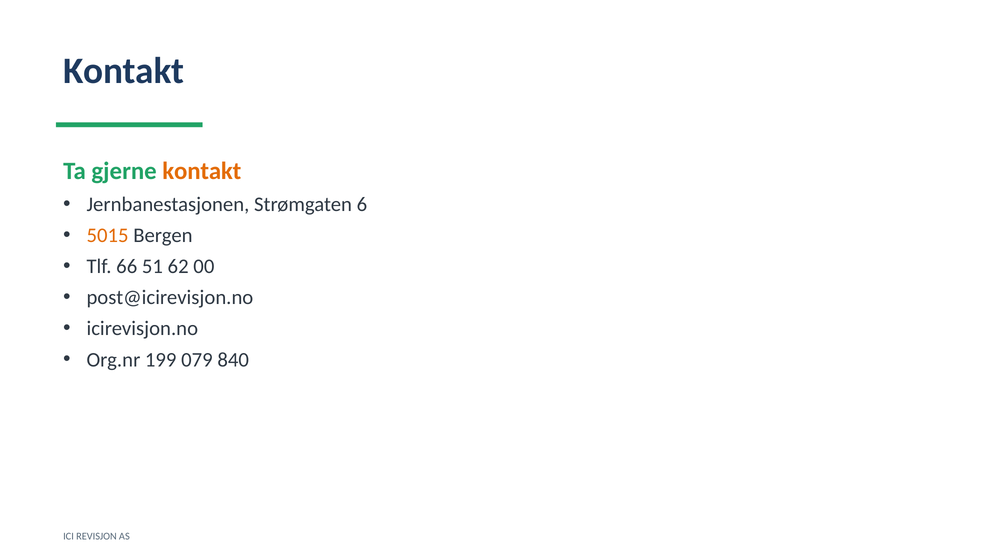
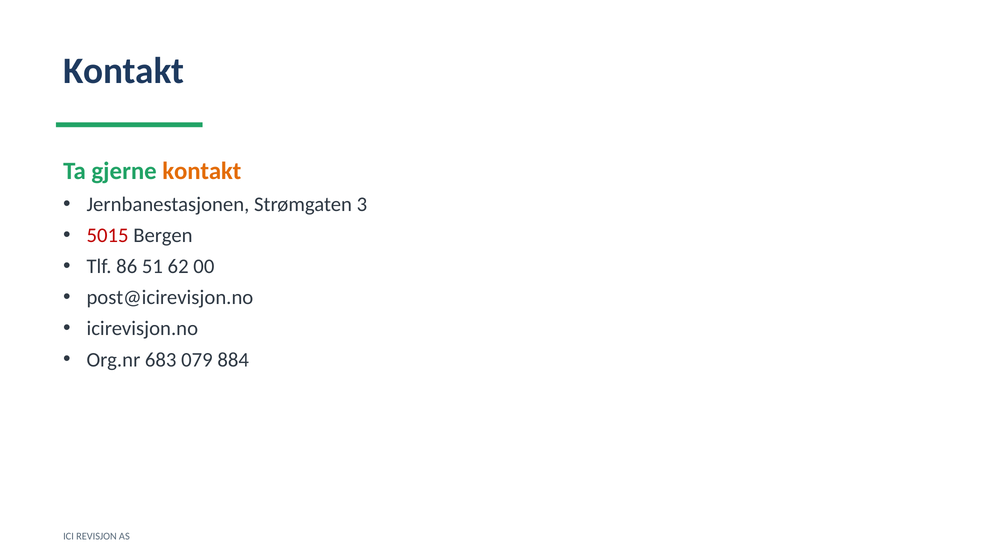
6: 6 -> 3 (362, 204)
5015 colour: orange -> red (108, 235)
66: 66 -> 86 (127, 267)
199: 199 -> 683 (161, 360)
840: 840 -> 884 (233, 360)
